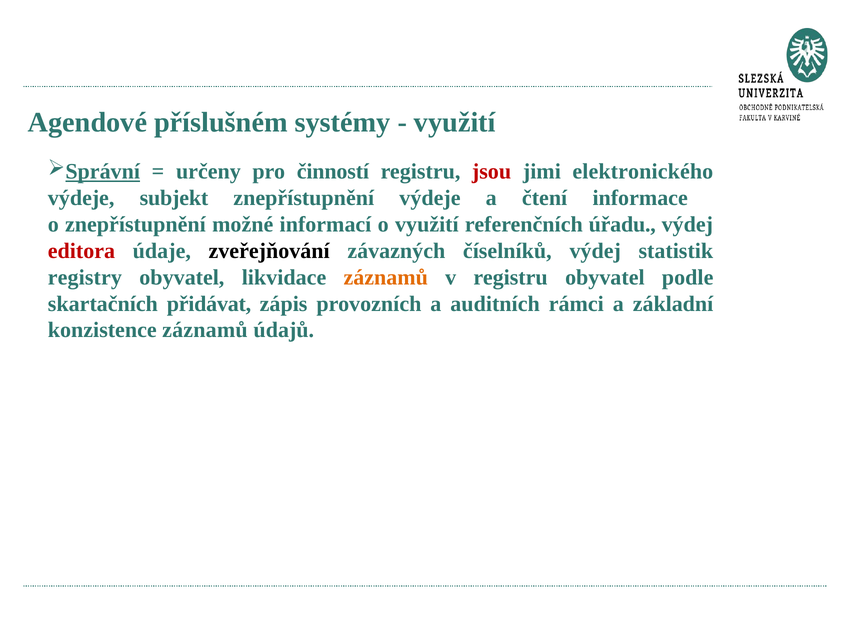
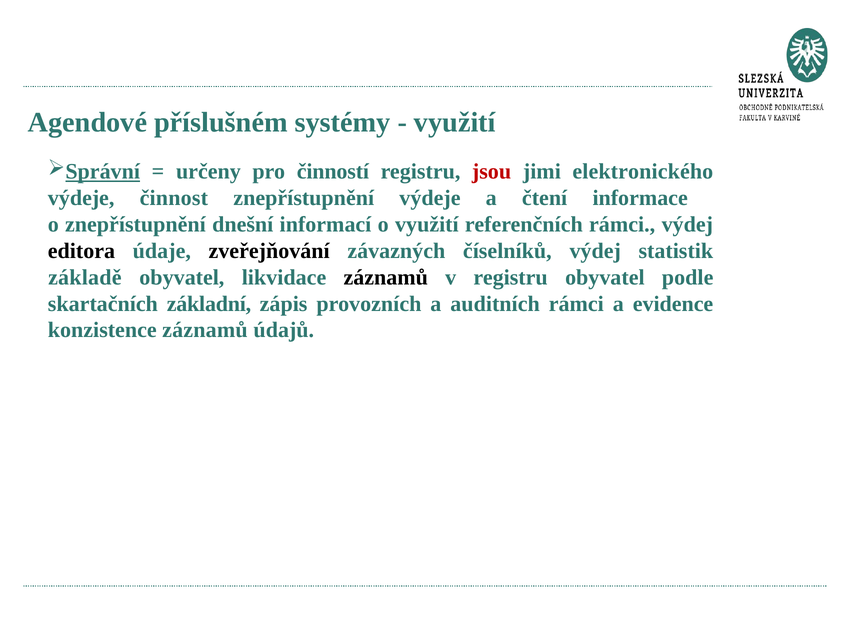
subjekt: subjekt -> činnost (174, 198)
možné: možné -> dnešní (243, 224)
referenčních úřadu: úřadu -> rámci (622, 224)
editora colour: red -> black (81, 251)
registry: registry -> základě (85, 277)
záznamů colour: orange -> black (386, 277)
přidávat: přidávat -> základní (209, 304)
základní: základní -> evidence (673, 304)
